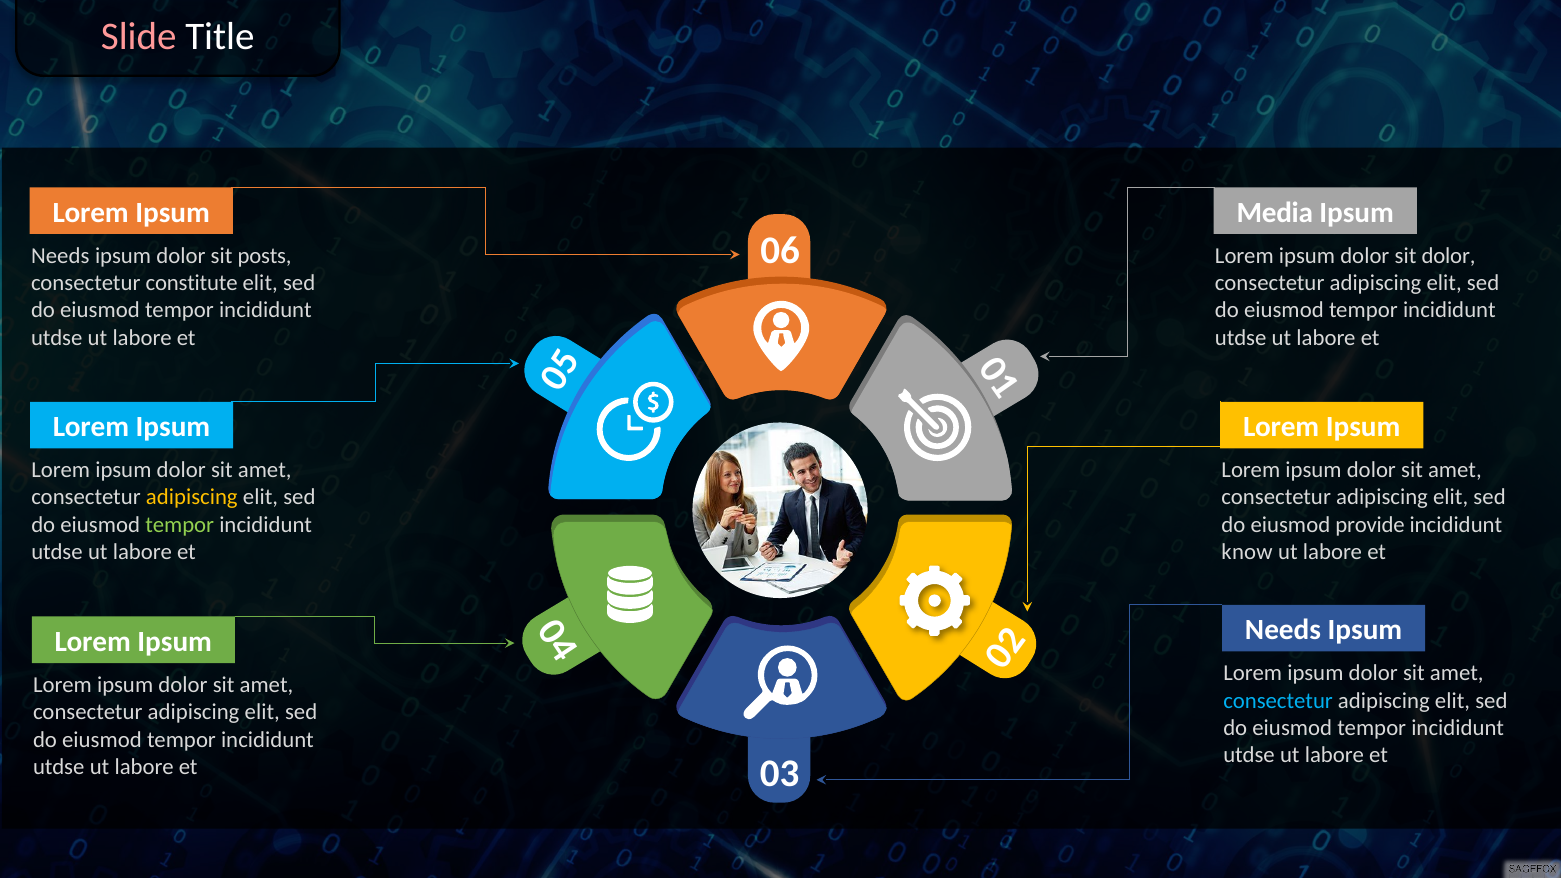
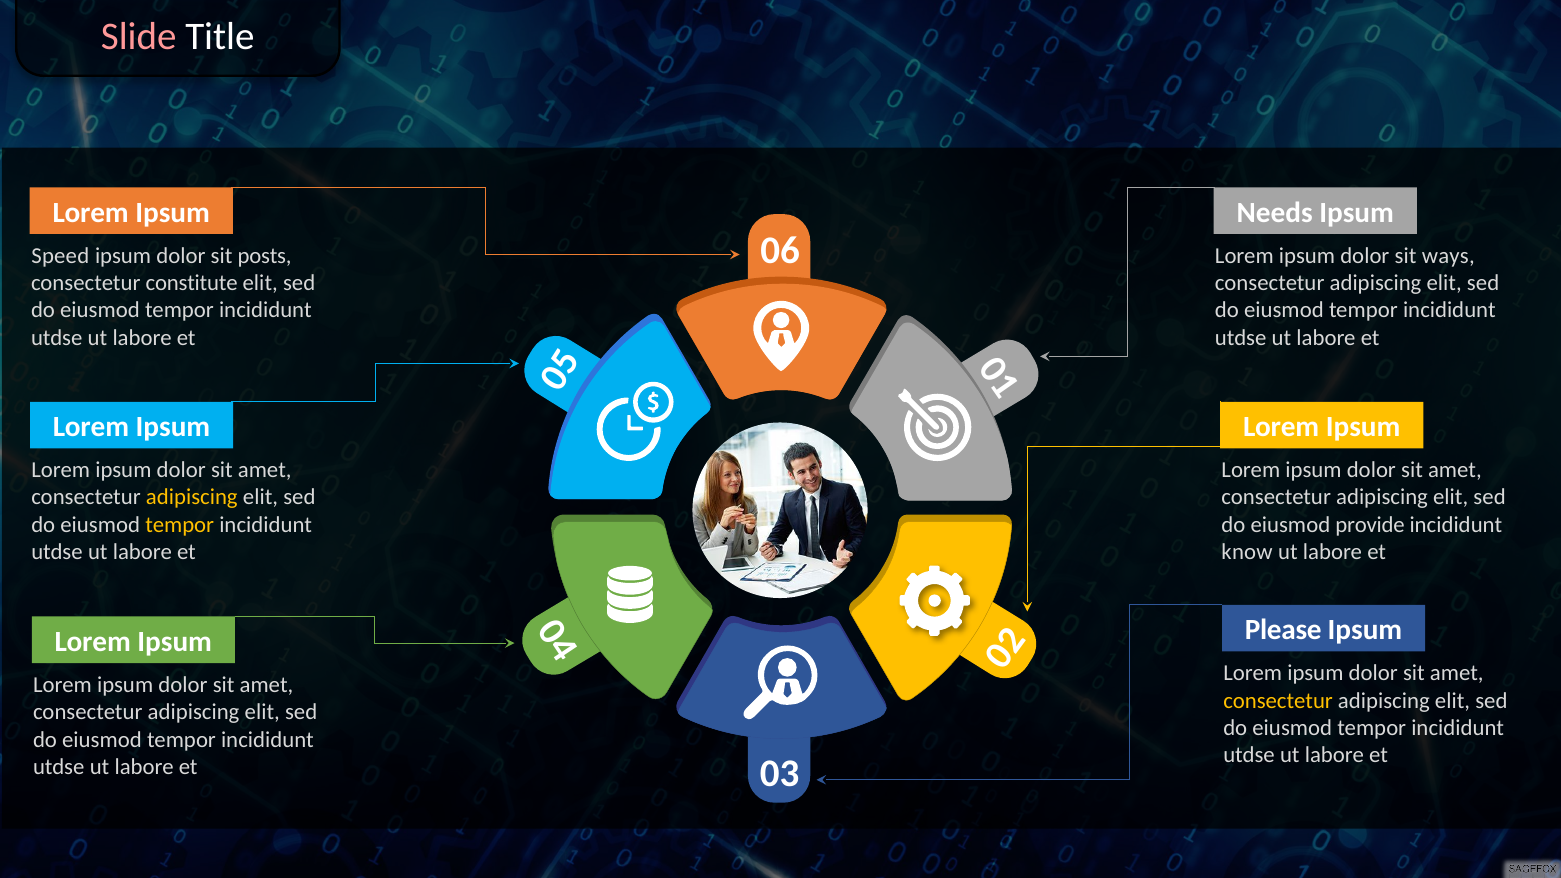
Media: Media -> Needs (1275, 213)
Needs: Needs -> Speed (60, 256)
sit dolor: dolor -> ways (1448, 256)
tempor colour: light green -> yellow (180, 525)
Needs: Needs -> Please (1283, 630)
consectetur colour: light blue -> yellow (1278, 701)
